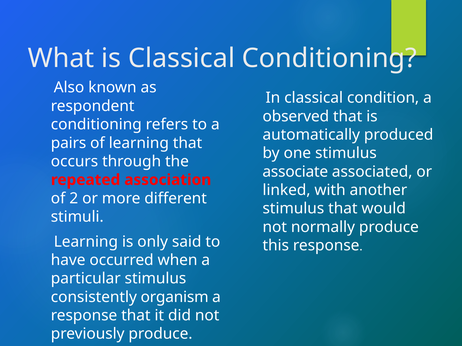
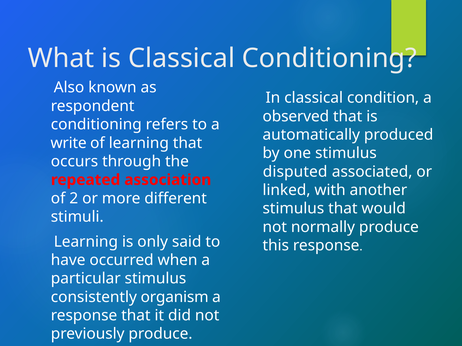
pairs: pairs -> write (69, 143)
associate: associate -> disputed (295, 172)
